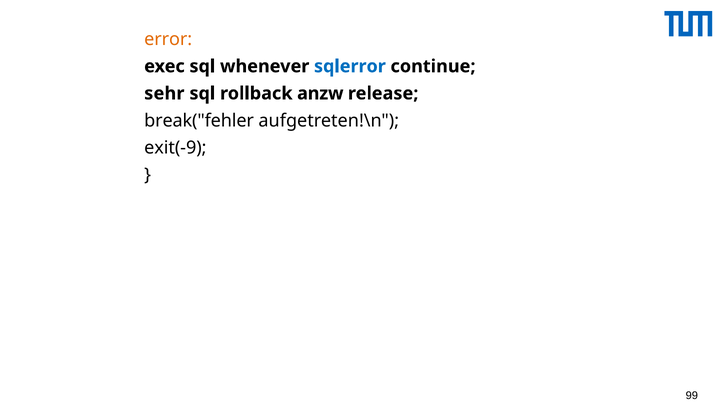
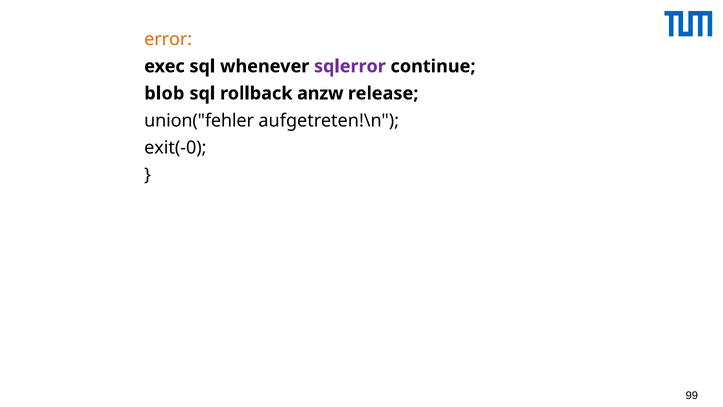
sqlerror colour: blue -> purple (350, 66)
sehr: sehr -> blob (164, 93)
break("fehler: break("fehler -> union("fehler (199, 120)
exit(-9: exit(-9 -> exit(-0 (175, 148)
